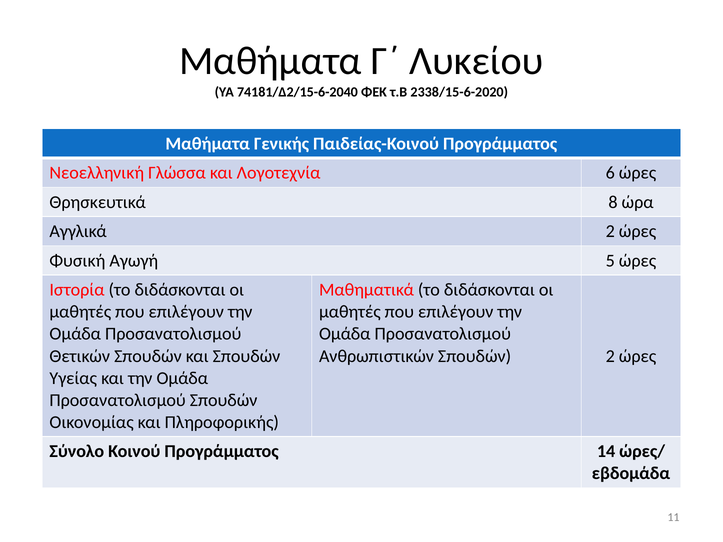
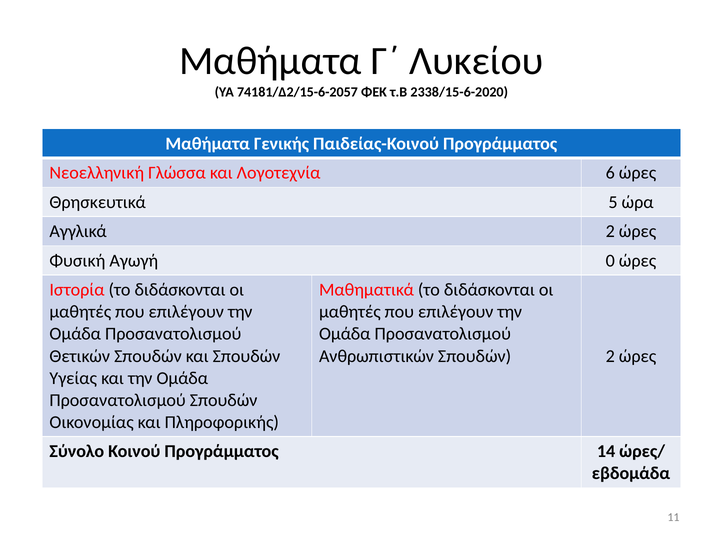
74181/Δ2/15-6-2040: 74181/Δ2/15-6-2040 -> 74181/Δ2/15-6-2057 (297, 92)
8: 8 -> 5 (613, 202)
5: 5 -> 0 (610, 261)
